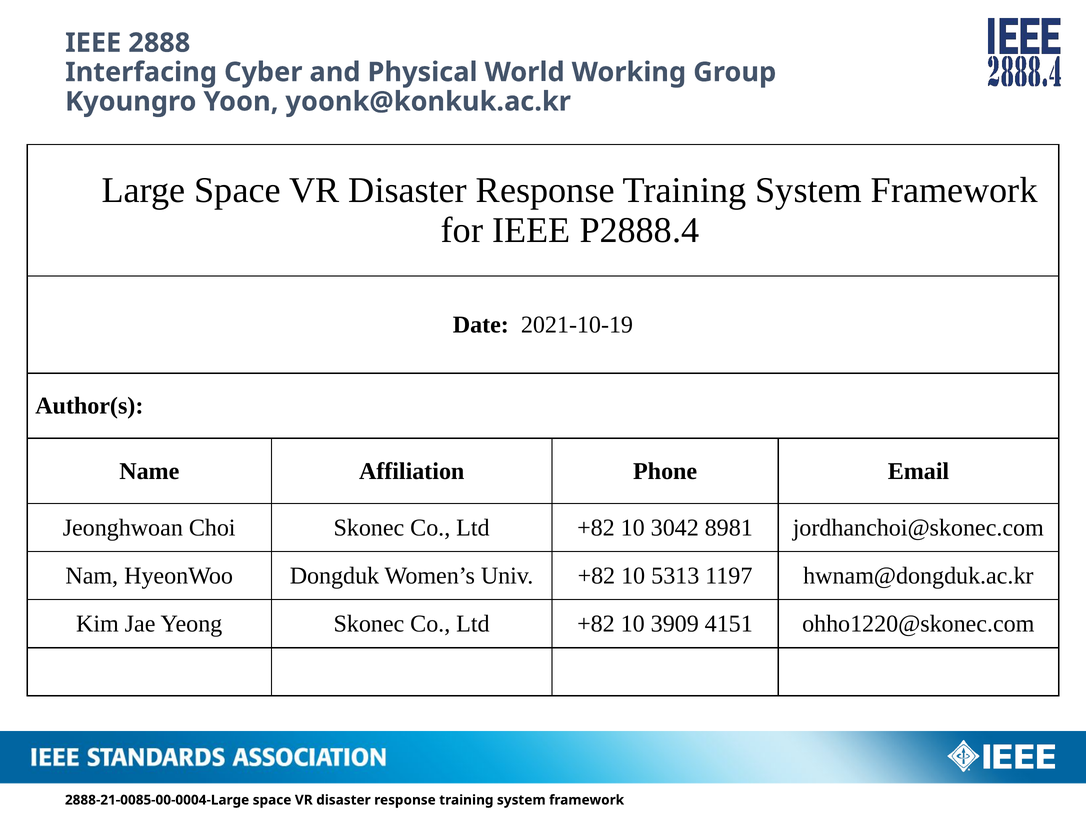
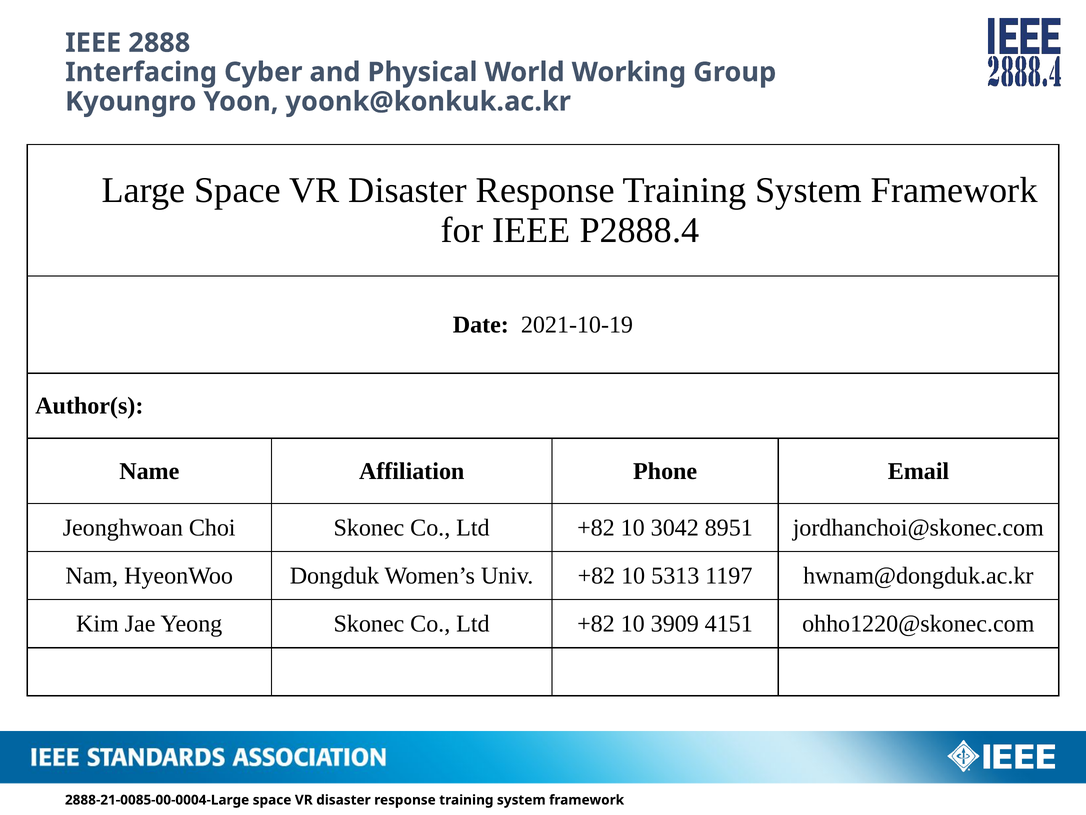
8981: 8981 -> 8951 (729, 527)
